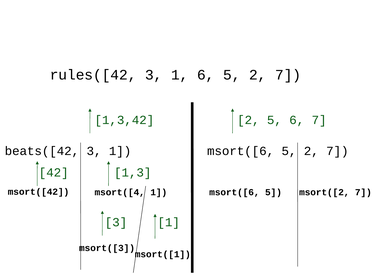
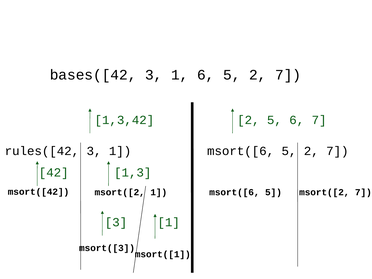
rules([42: rules([42 -> bases([42 (93, 75)
beats([42: beats([42 -> rules([42 (42, 151)
msort([42 msort([4: msort([4 -> msort([2 (120, 192)
